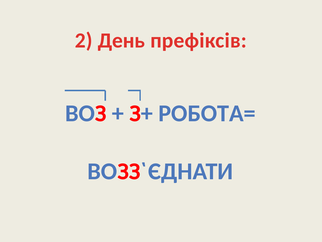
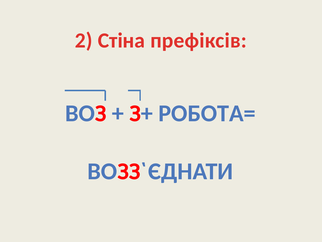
День: День -> Стіна (121, 40)
